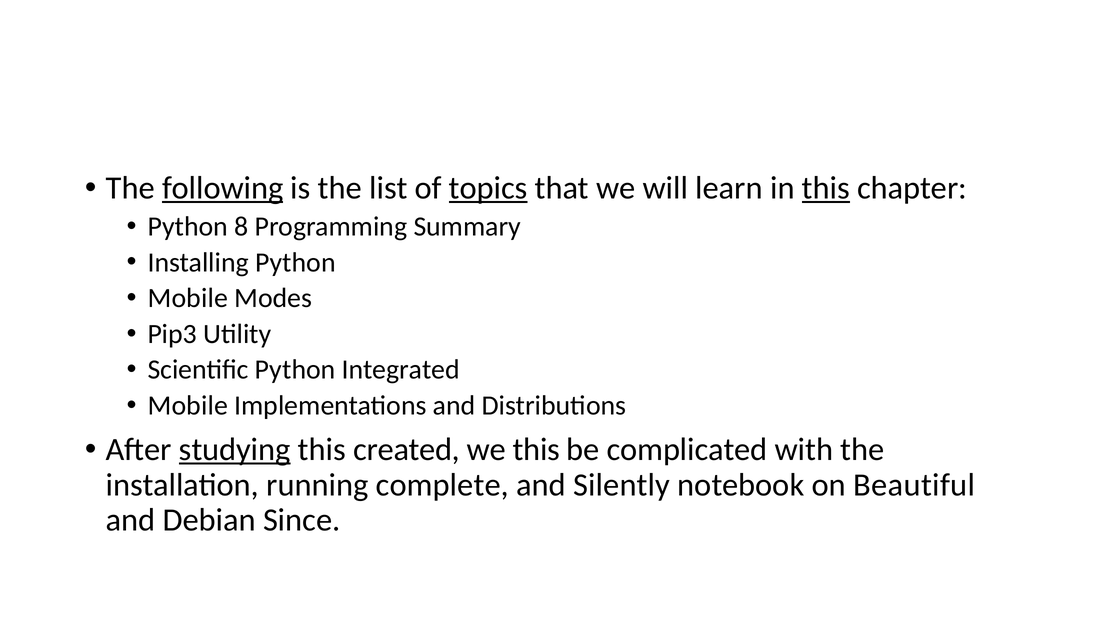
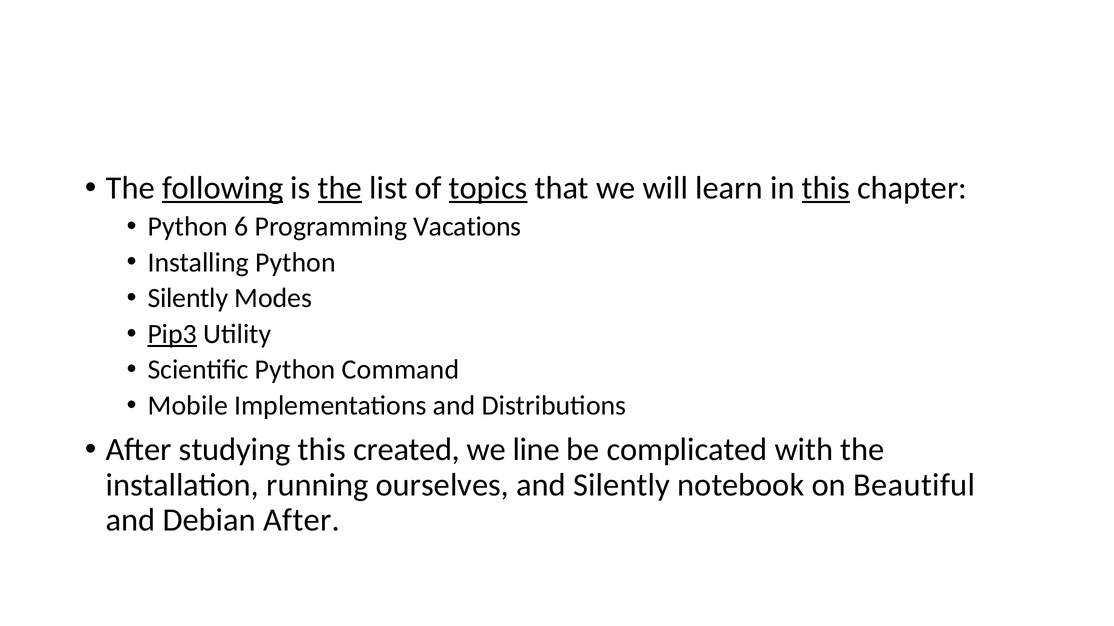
the underline: none -> present (340, 188)
8: 8 -> 6 (241, 227)
Summary: Summary -> Vacations (467, 227)
Mobile: Mobile -> Silently (188, 298)
Pip3 underline: none -> present (172, 334)
Integrated: Integrated -> Command (401, 370)
studying underline: present -> none (235, 450)
we this: this -> line (536, 450)
complete: complete -> ourselves (442, 485)
Debian Since: Since -> After (302, 520)
